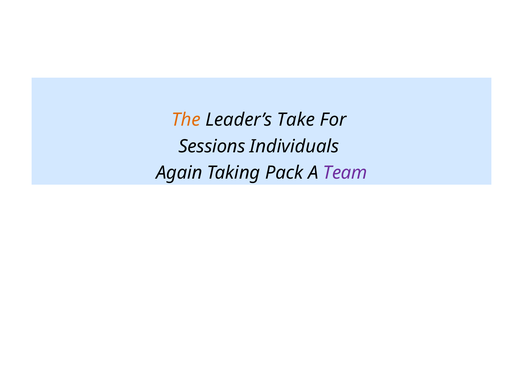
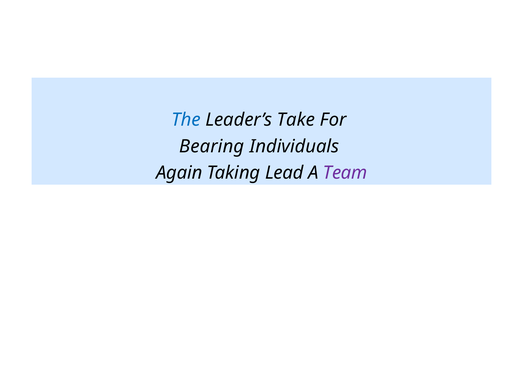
The colour: orange -> blue (186, 120)
Sessions: Sessions -> Bearing (212, 146)
Pack: Pack -> Lead (284, 173)
